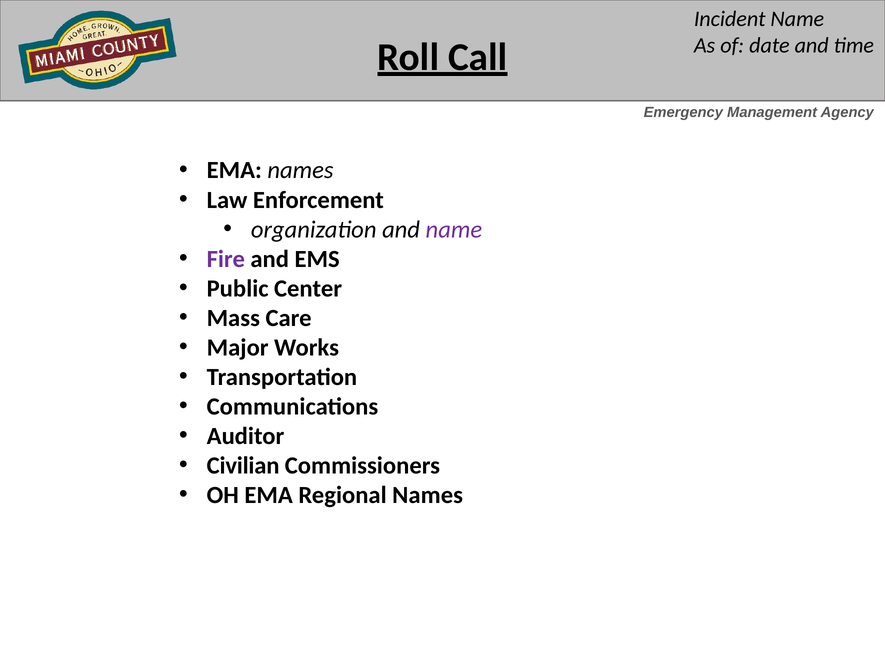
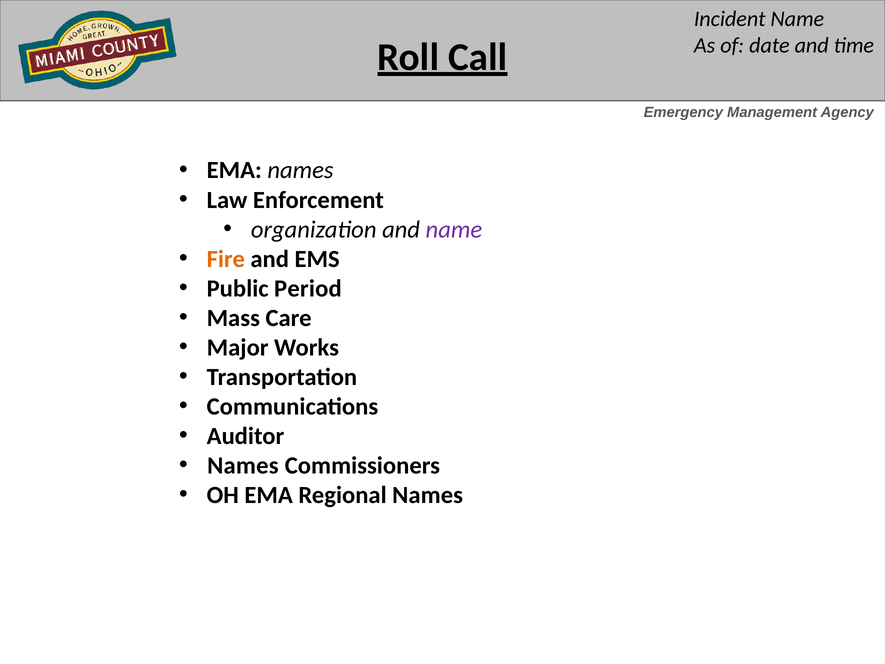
Fire colour: purple -> orange (226, 259)
Center: Center -> Period (308, 288)
Civilian: Civilian -> Names (243, 465)
